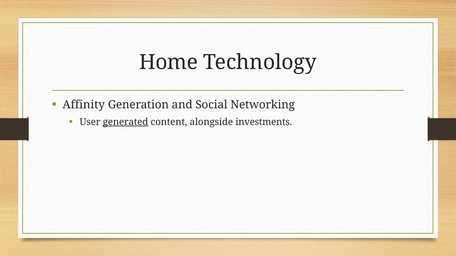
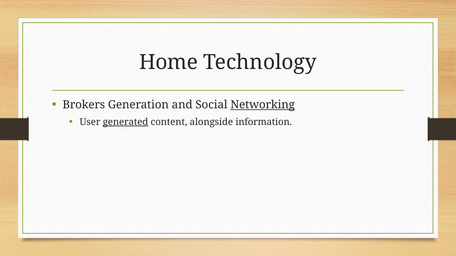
Affinity: Affinity -> Brokers (84, 105)
Networking underline: none -> present (263, 105)
investments: investments -> information (264, 122)
